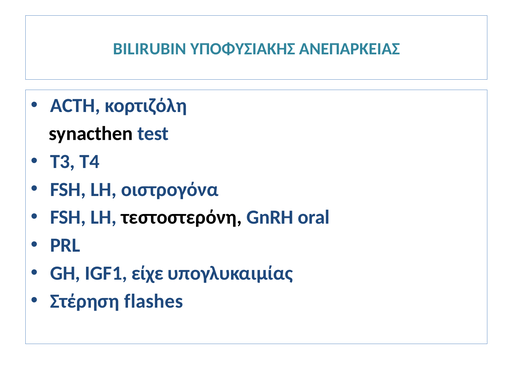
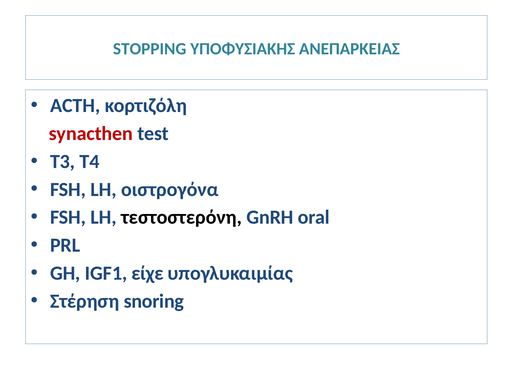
BILIRUBIN: BILIRUBIN -> STOPPING (150, 49)
synacthen colour: black -> red (91, 134)
flashes: flashes -> snoring (154, 301)
